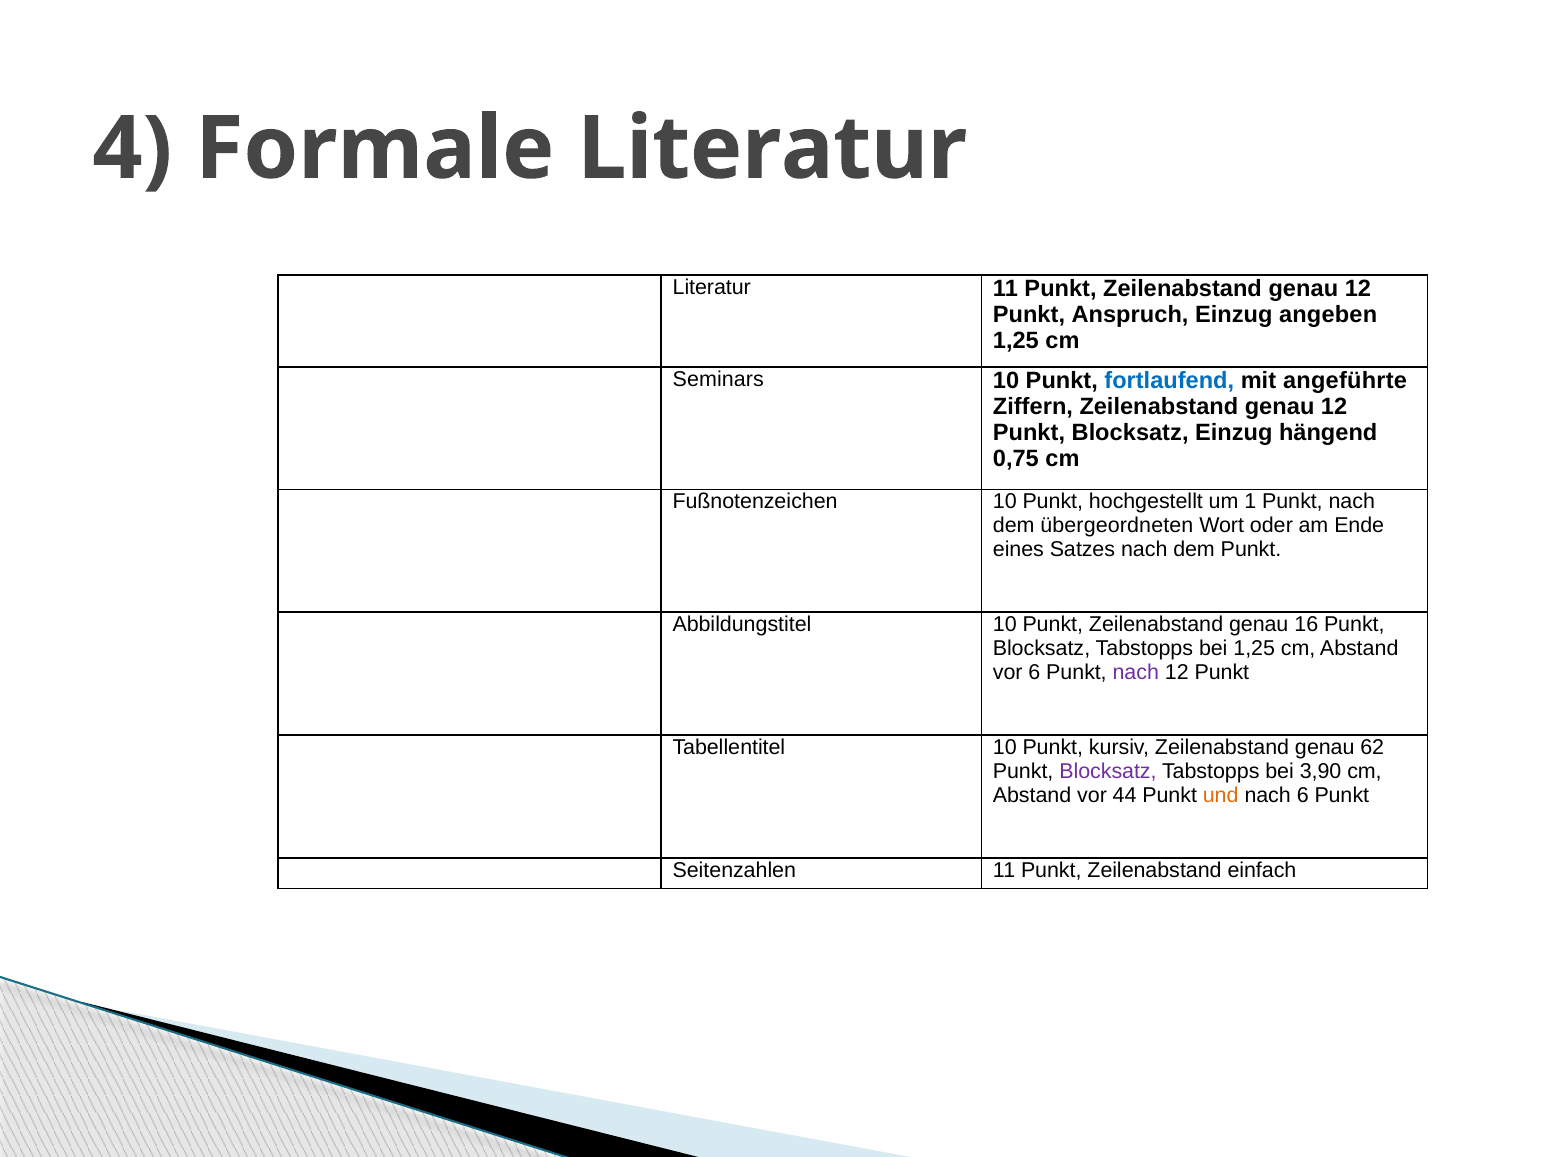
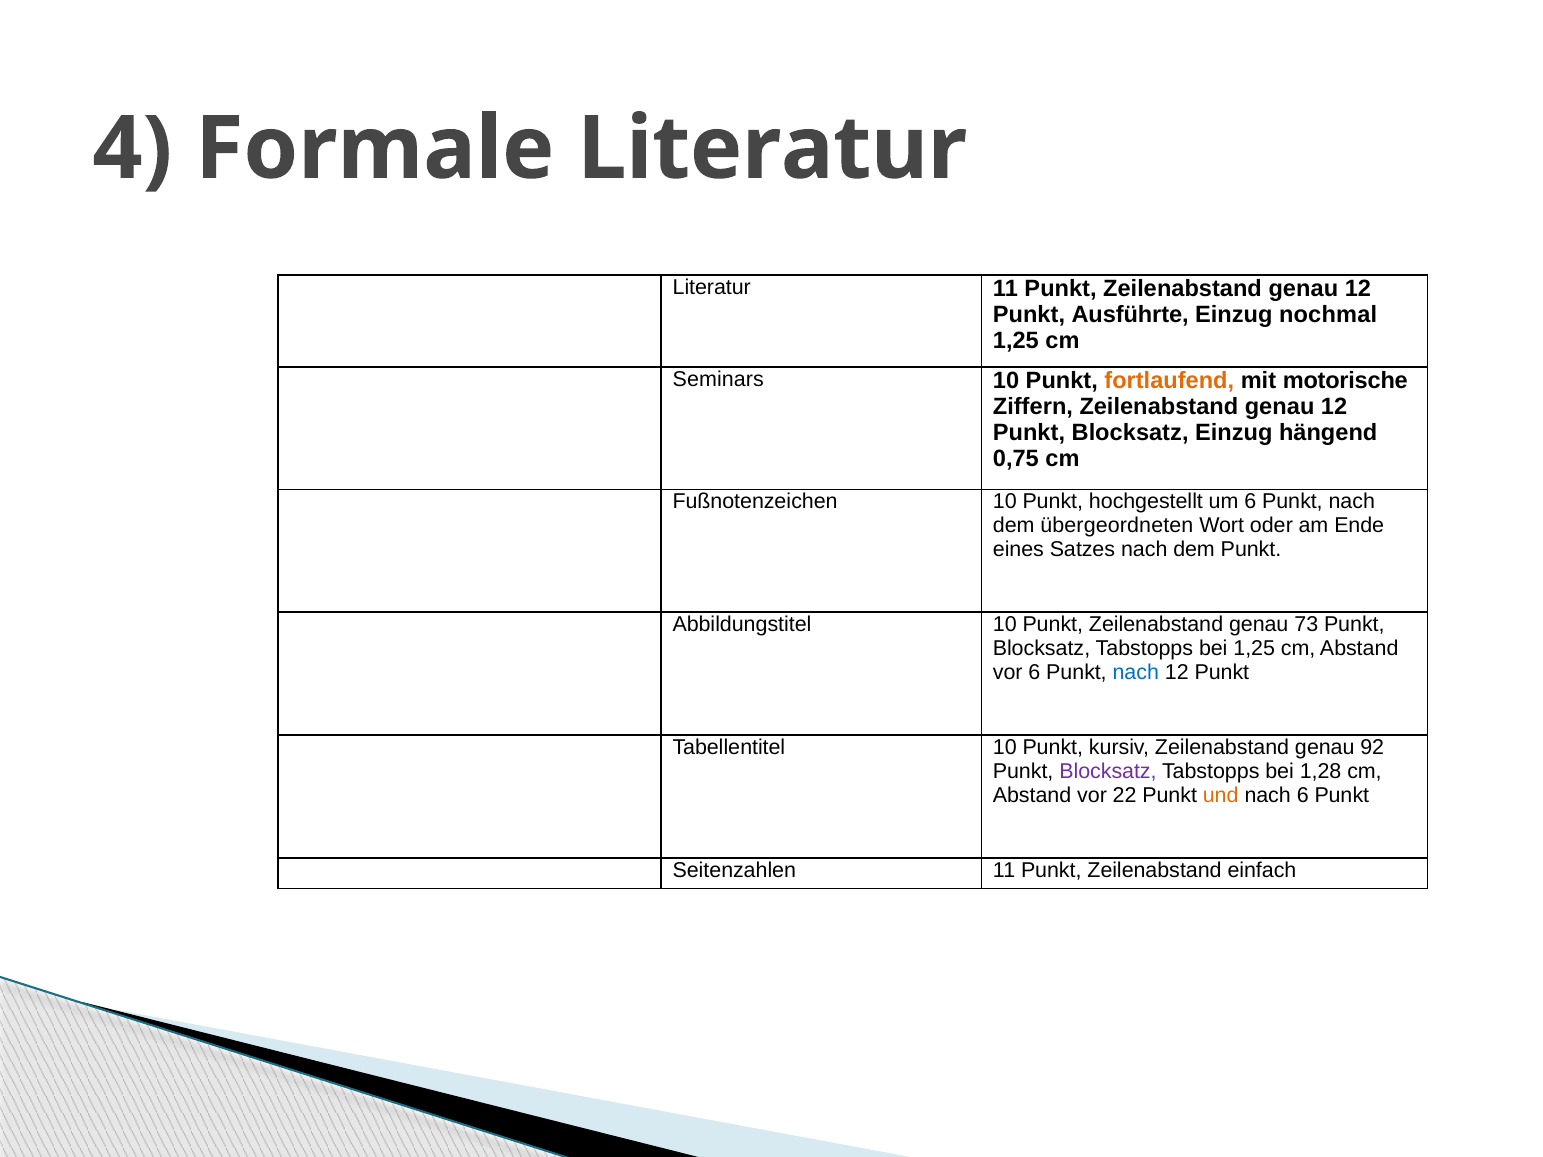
Anspruch: Anspruch -> Ausführte (1130, 315)
angeben: angeben -> nochmal (1328, 315)
fortlaufend colour: blue -> orange (1169, 380)
angeführte: angeführte -> motorische (1345, 380)
um 1: 1 -> 6 (1250, 502)
16: 16 -> 73 (1306, 625)
nach colour: purple -> blue (1136, 673)
62: 62 -> 92 (1372, 747)
3,90: 3,90 -> 1,28 (1321, 771)
44: 44 -> 22 (1125, 795)
